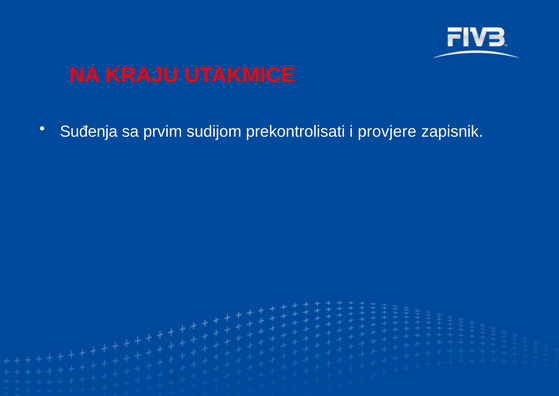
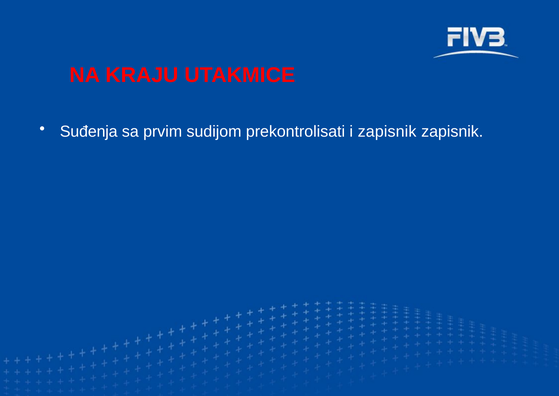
i provjere: provjere -> zapisnik (387, 131)
